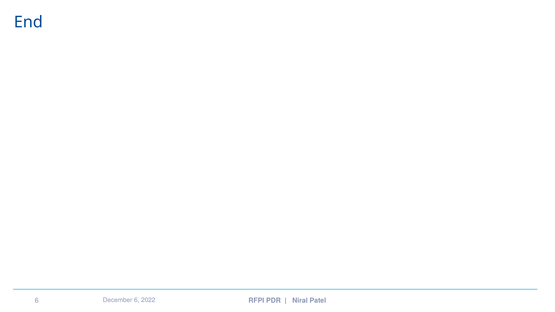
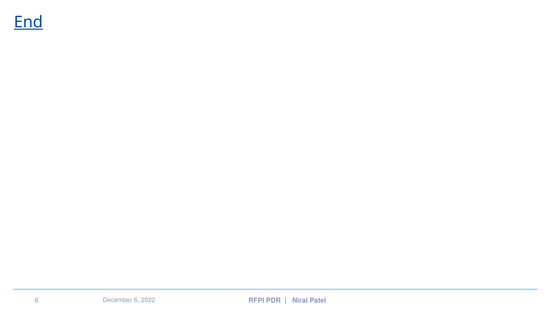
End underline: none -> present (28, 22)
